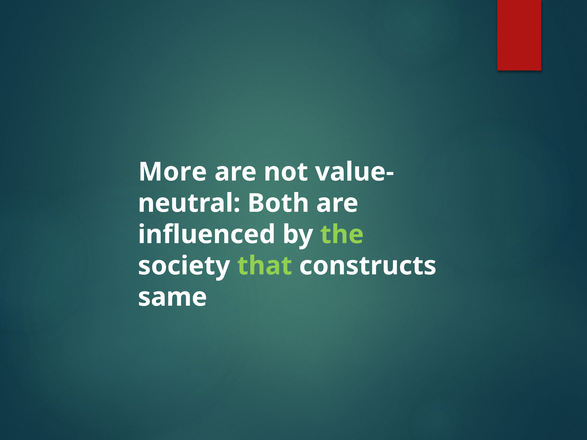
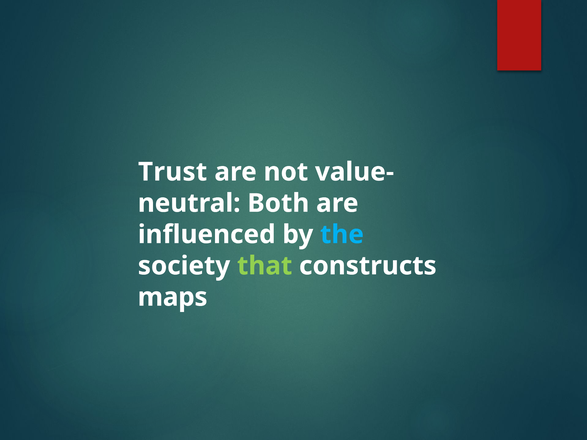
More: More -> Trust (173, 172)
the colour: light green -> light blue (342, 235)
same: same -> maps (173, 297)
